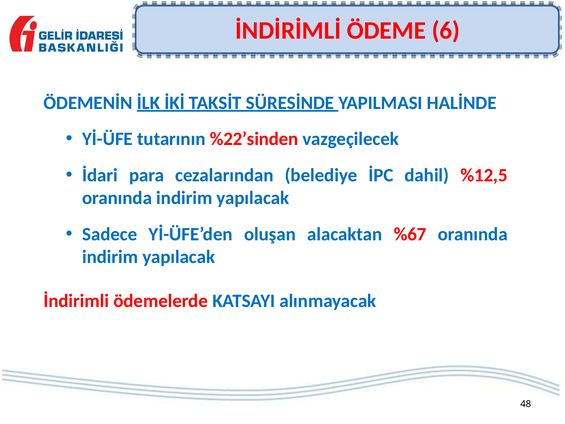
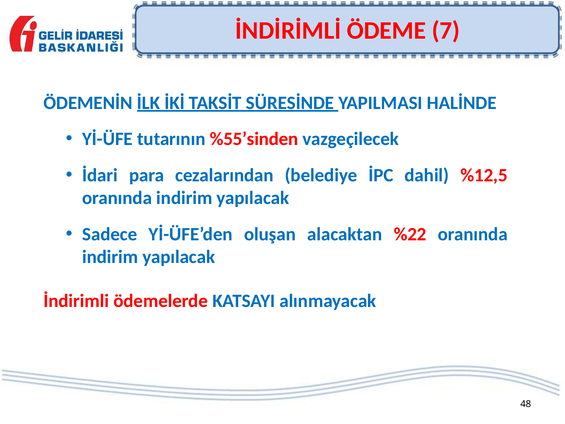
6: 6 -> 7 (446, 31)
%22’sinden: %22’sinden -> %55’sinden (254, 139)
%67: %67 -> %22 (410, 234)
